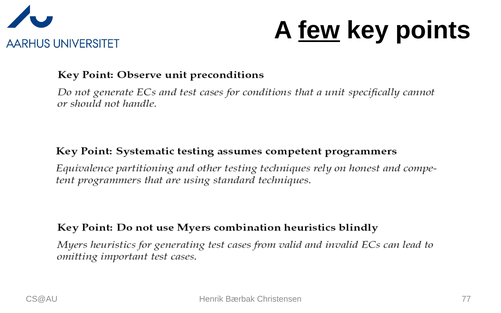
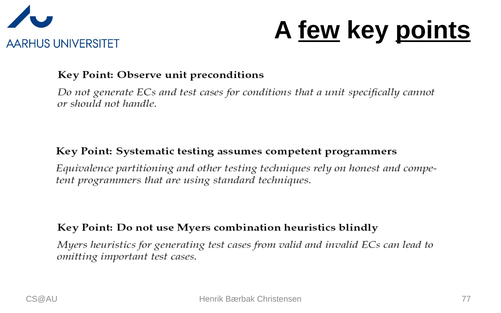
points underline: none -> present (433, 30)
